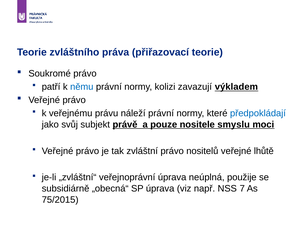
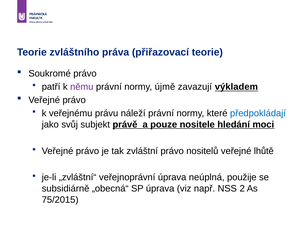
němu colour: blue -> purple (82, 87)
kolizi: kolizi -> újmě (165, 87)
smyslu: smyslu -> hledání (234, 124)
7: 7 -> 2 (242, 188)
